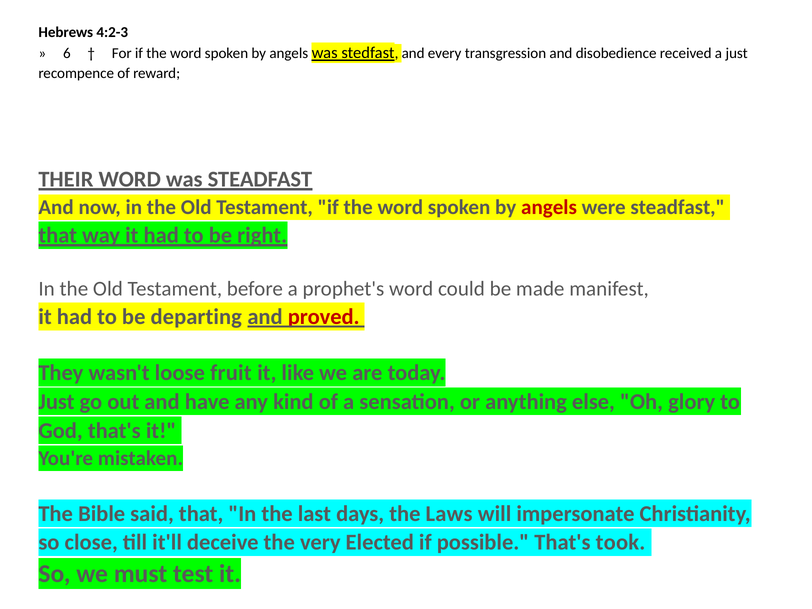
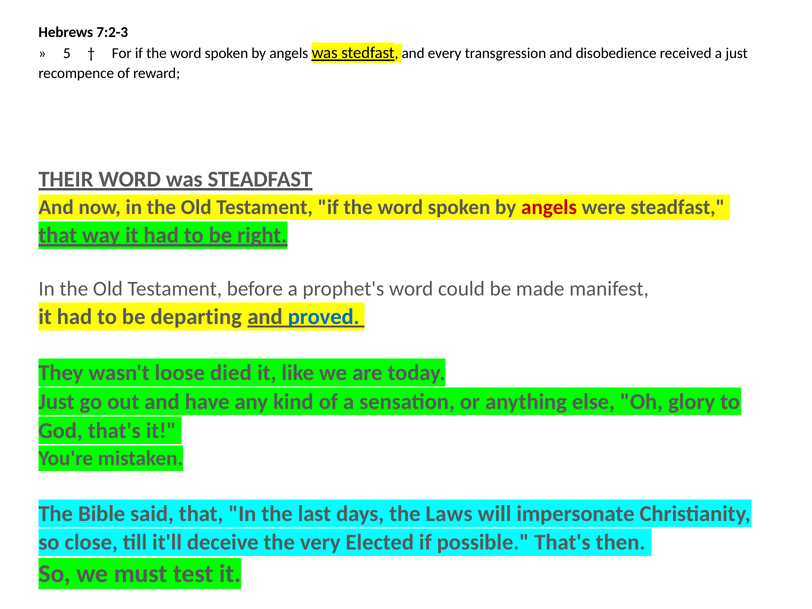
4:2-3: 4:2-3 -> 7:2-3 (112, 32)
6: 6 -> 5 (67, 53)
proved colour: red -> blue (324, 317)
fruit: fruit -> died (231, 373)
took: took -> then (621, 543)
